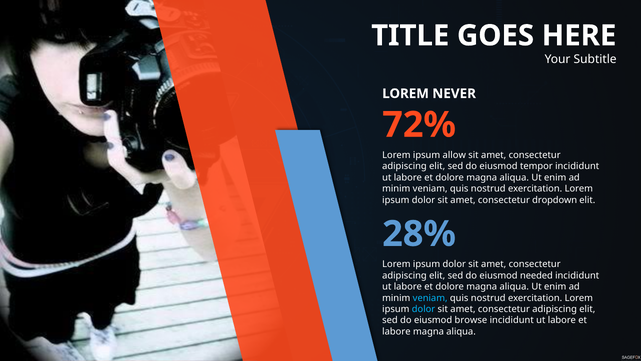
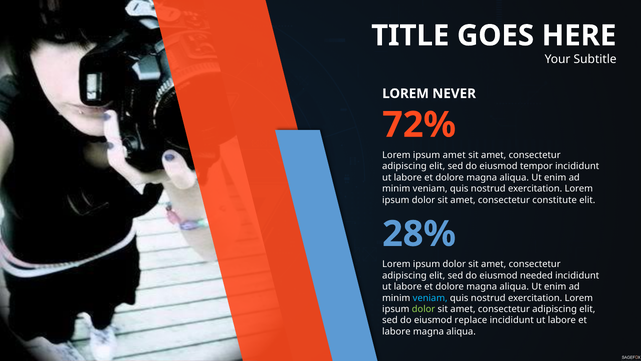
ipsum allow: allow -> amet (454, 155)
dropdown: dropdown -> constitute (555, 200)
dolor colour: light blue -> light green (424, 309)
browse: browse -> replace (471, 320)
